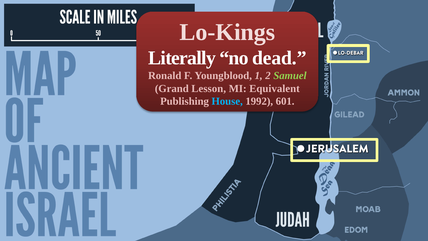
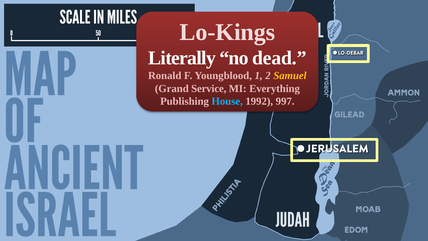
Samuel colour: light green -> yellow (290, 76)
Lesson: Lesson -> Service (209, 88)
Equivalent: Equivalent -> Everything (275, 88)
601: 601 -> 997 (285, 101)
